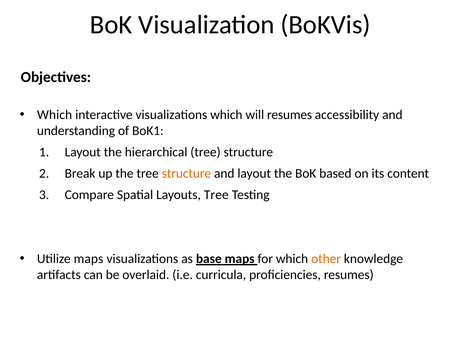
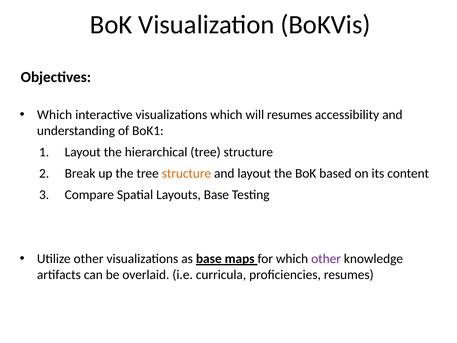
Layouts Tree: Tree -> Base (216, 195)
Utilize maps: maps -> other (89, 259)
other colour: orange -> purple (326, 259)
